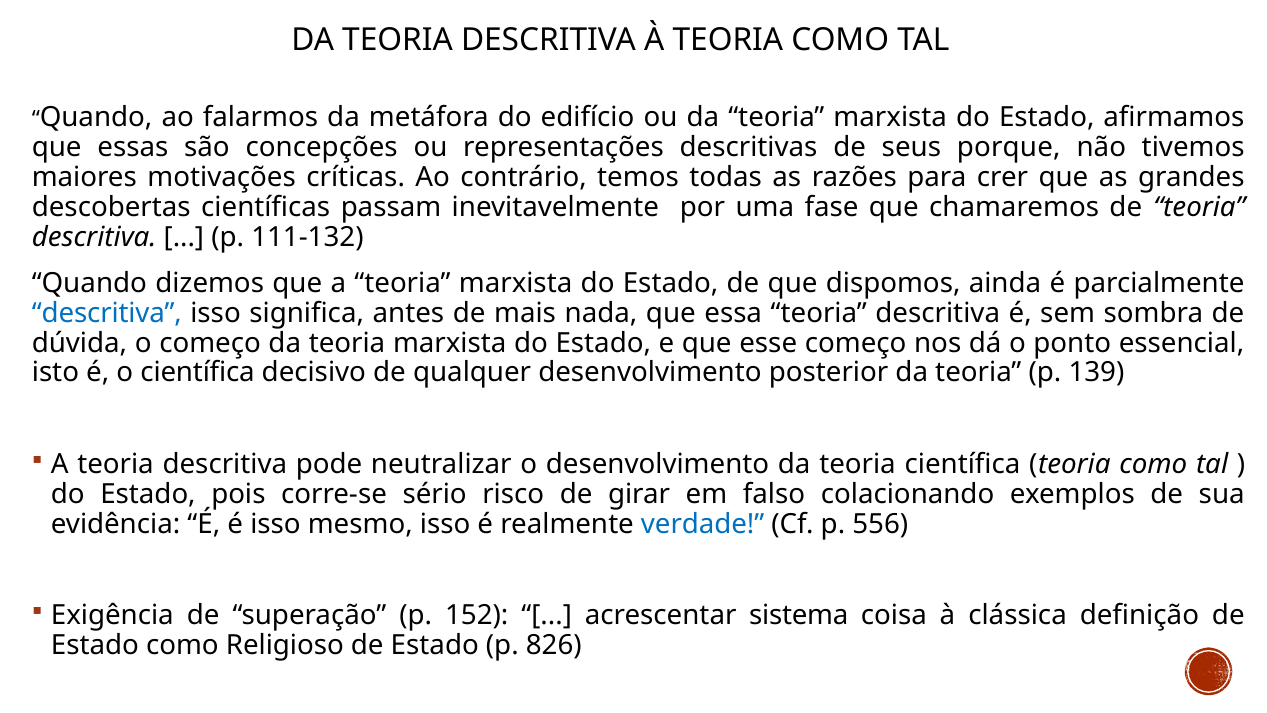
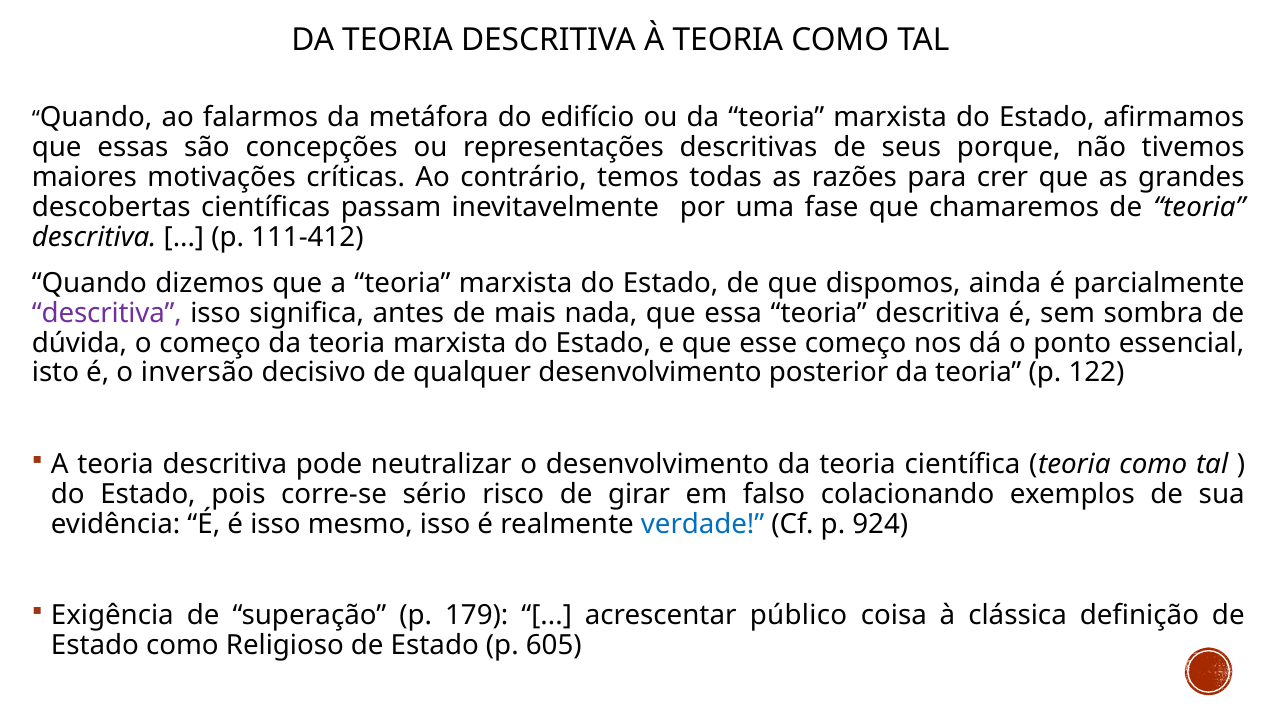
111-132: 111-132 -> 111-412 (307, 237)
descritiva colour: blue -> purple (107, 313)
o científica: científica -> inversão (197, 373)
139: 139 -> 122 (1096, 373)
556: 556 -> 924 (880, 524)
152: 152 -> 179 (477, 616)
sistema: sistema -> público (798, 616)
826: 826 -> 605 (554, 645)
